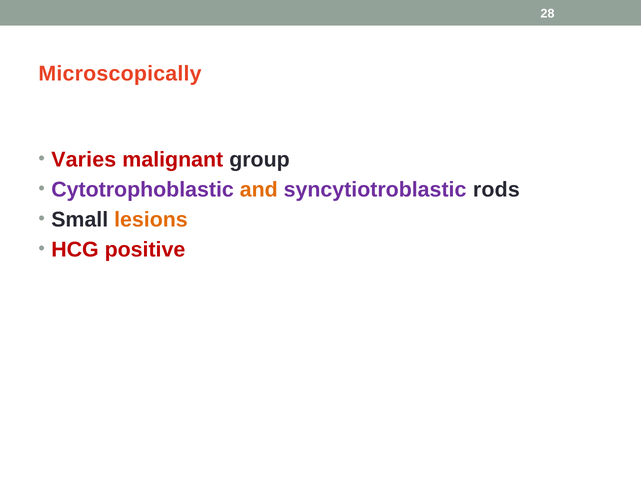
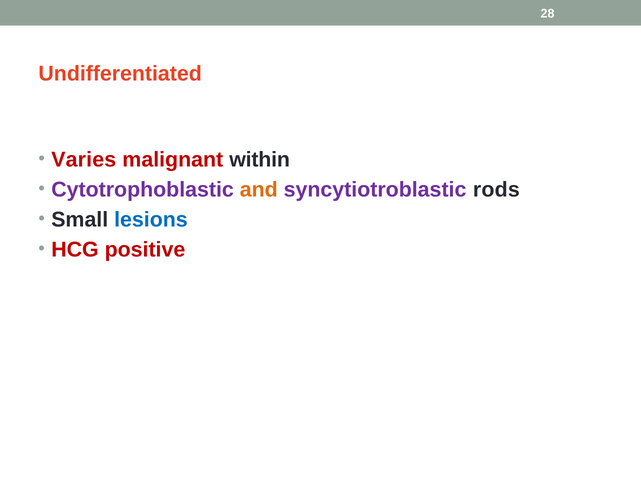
Microscopically: Microscopically -> Undifferentiated (120, 74)
group: group -> within (260, 160)
lesions colour: orange -> blue (151, 219)
